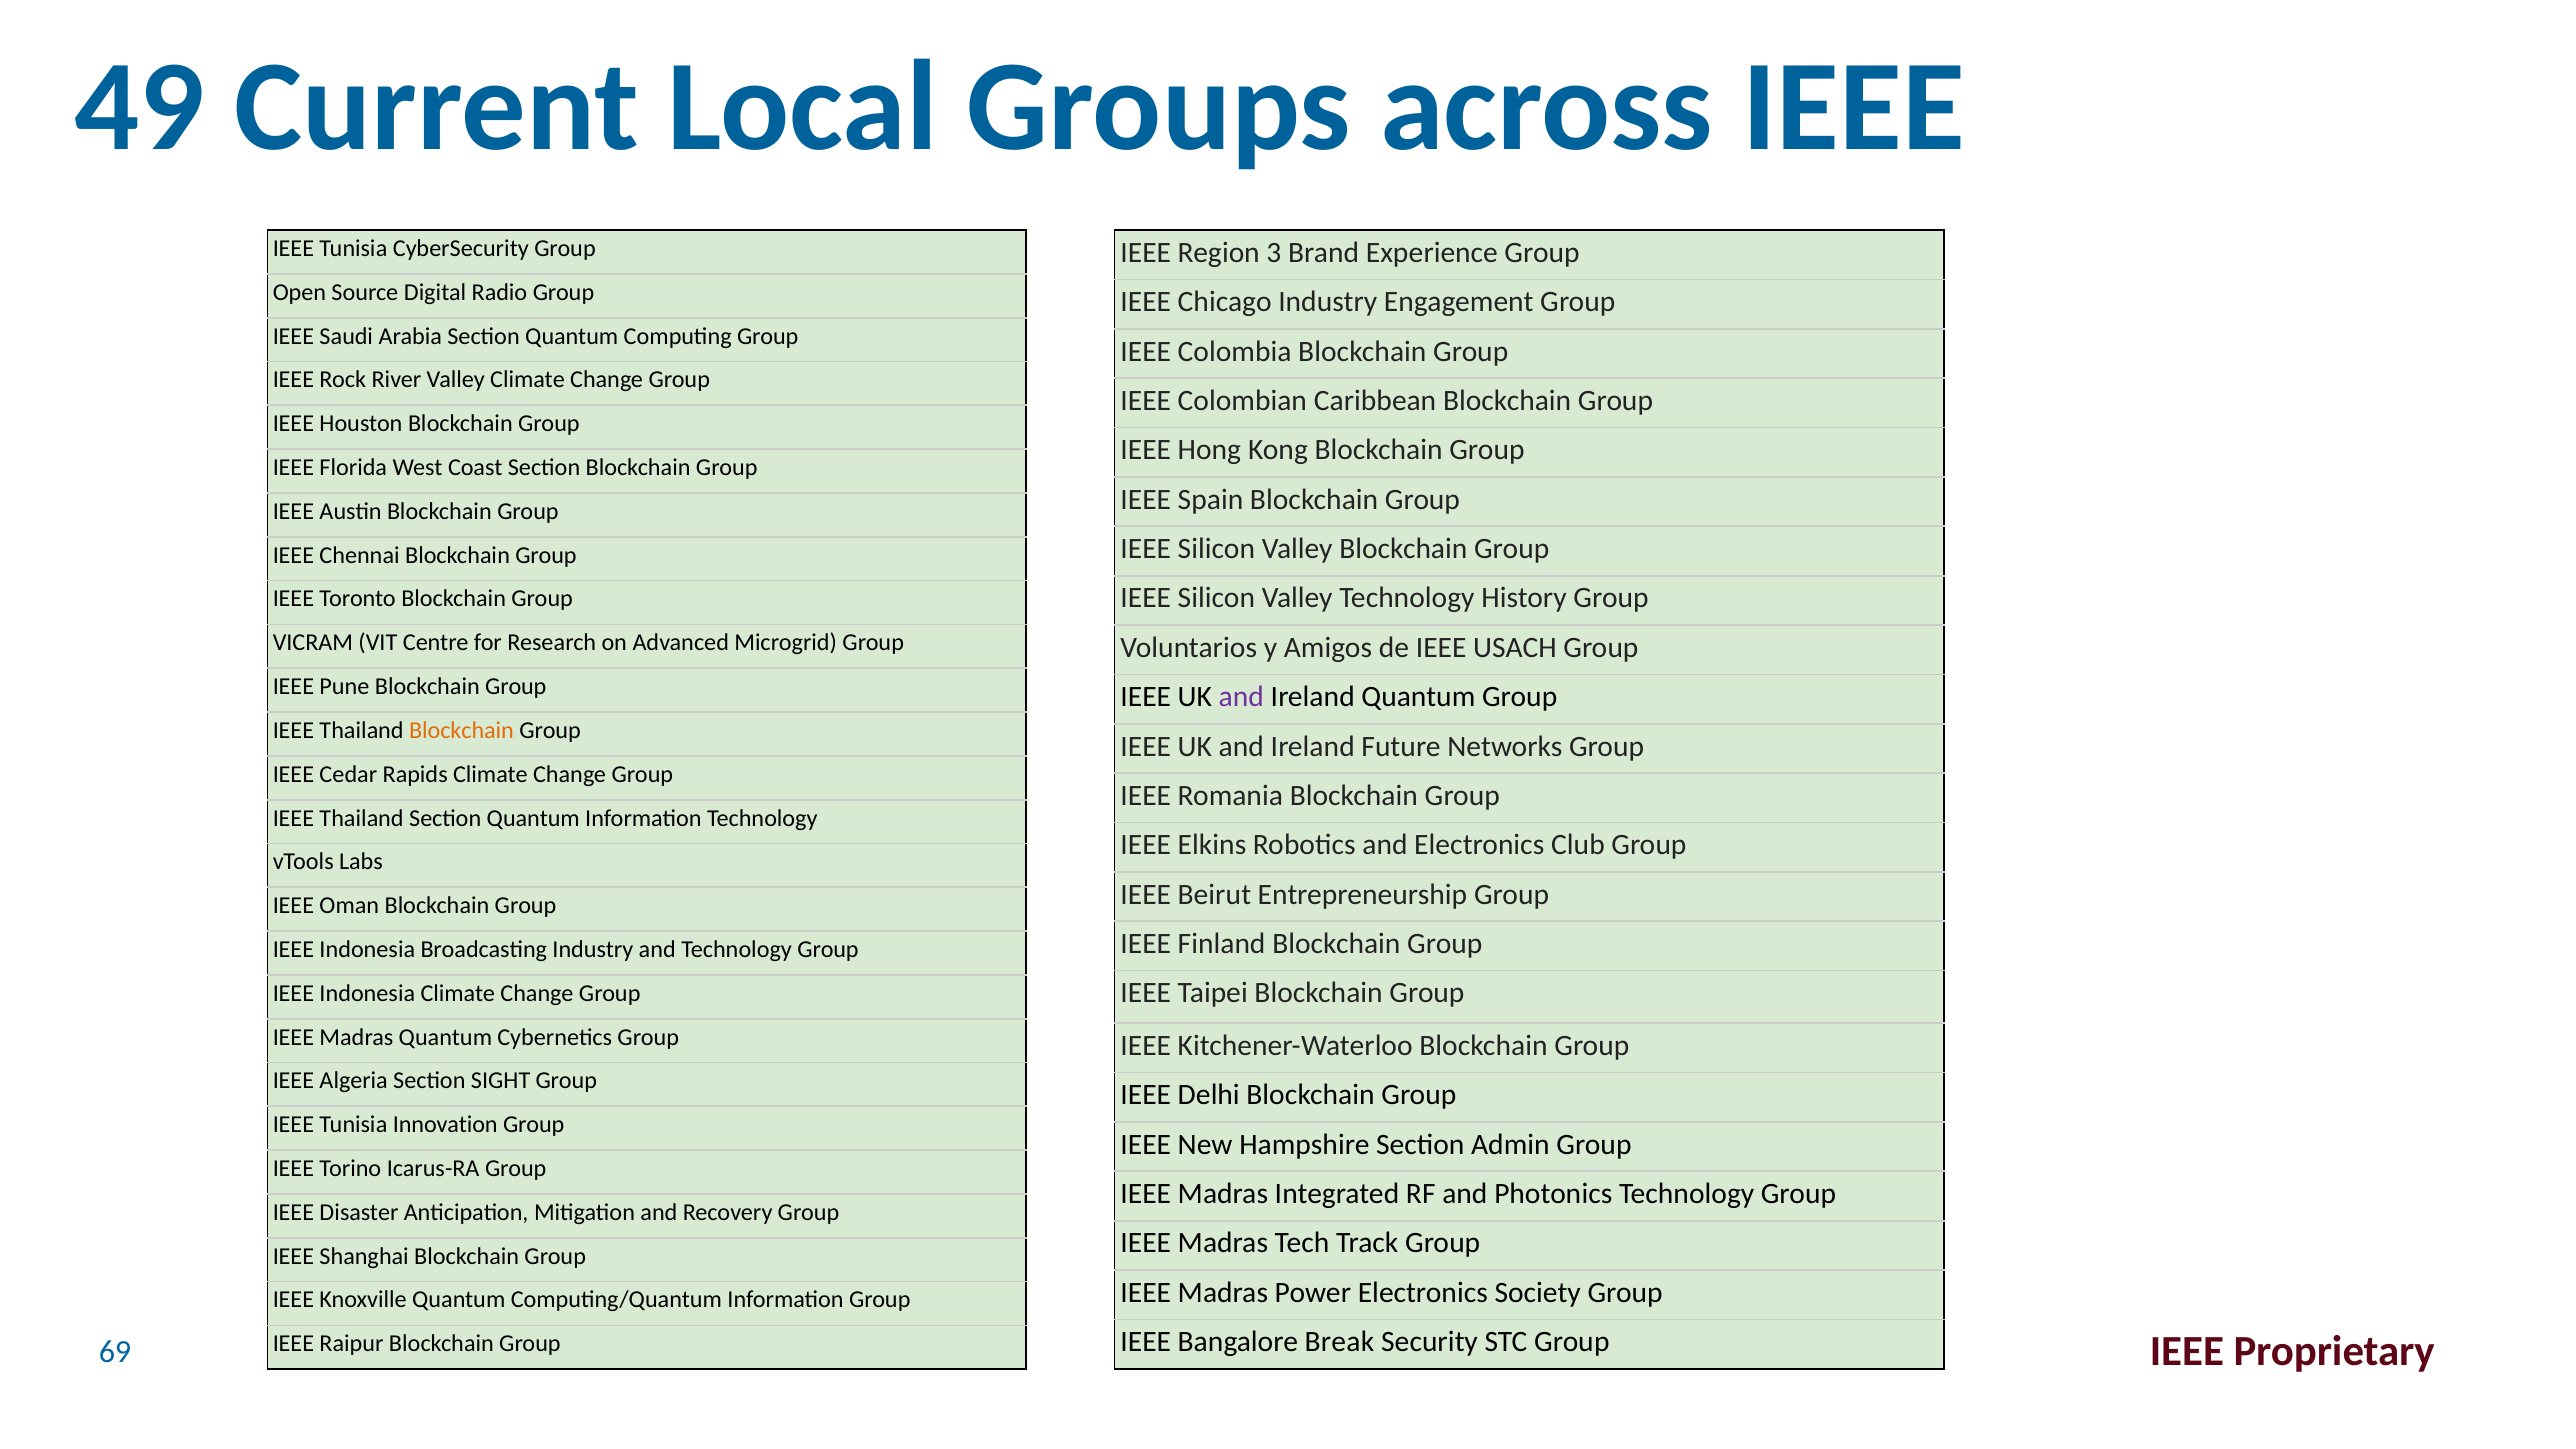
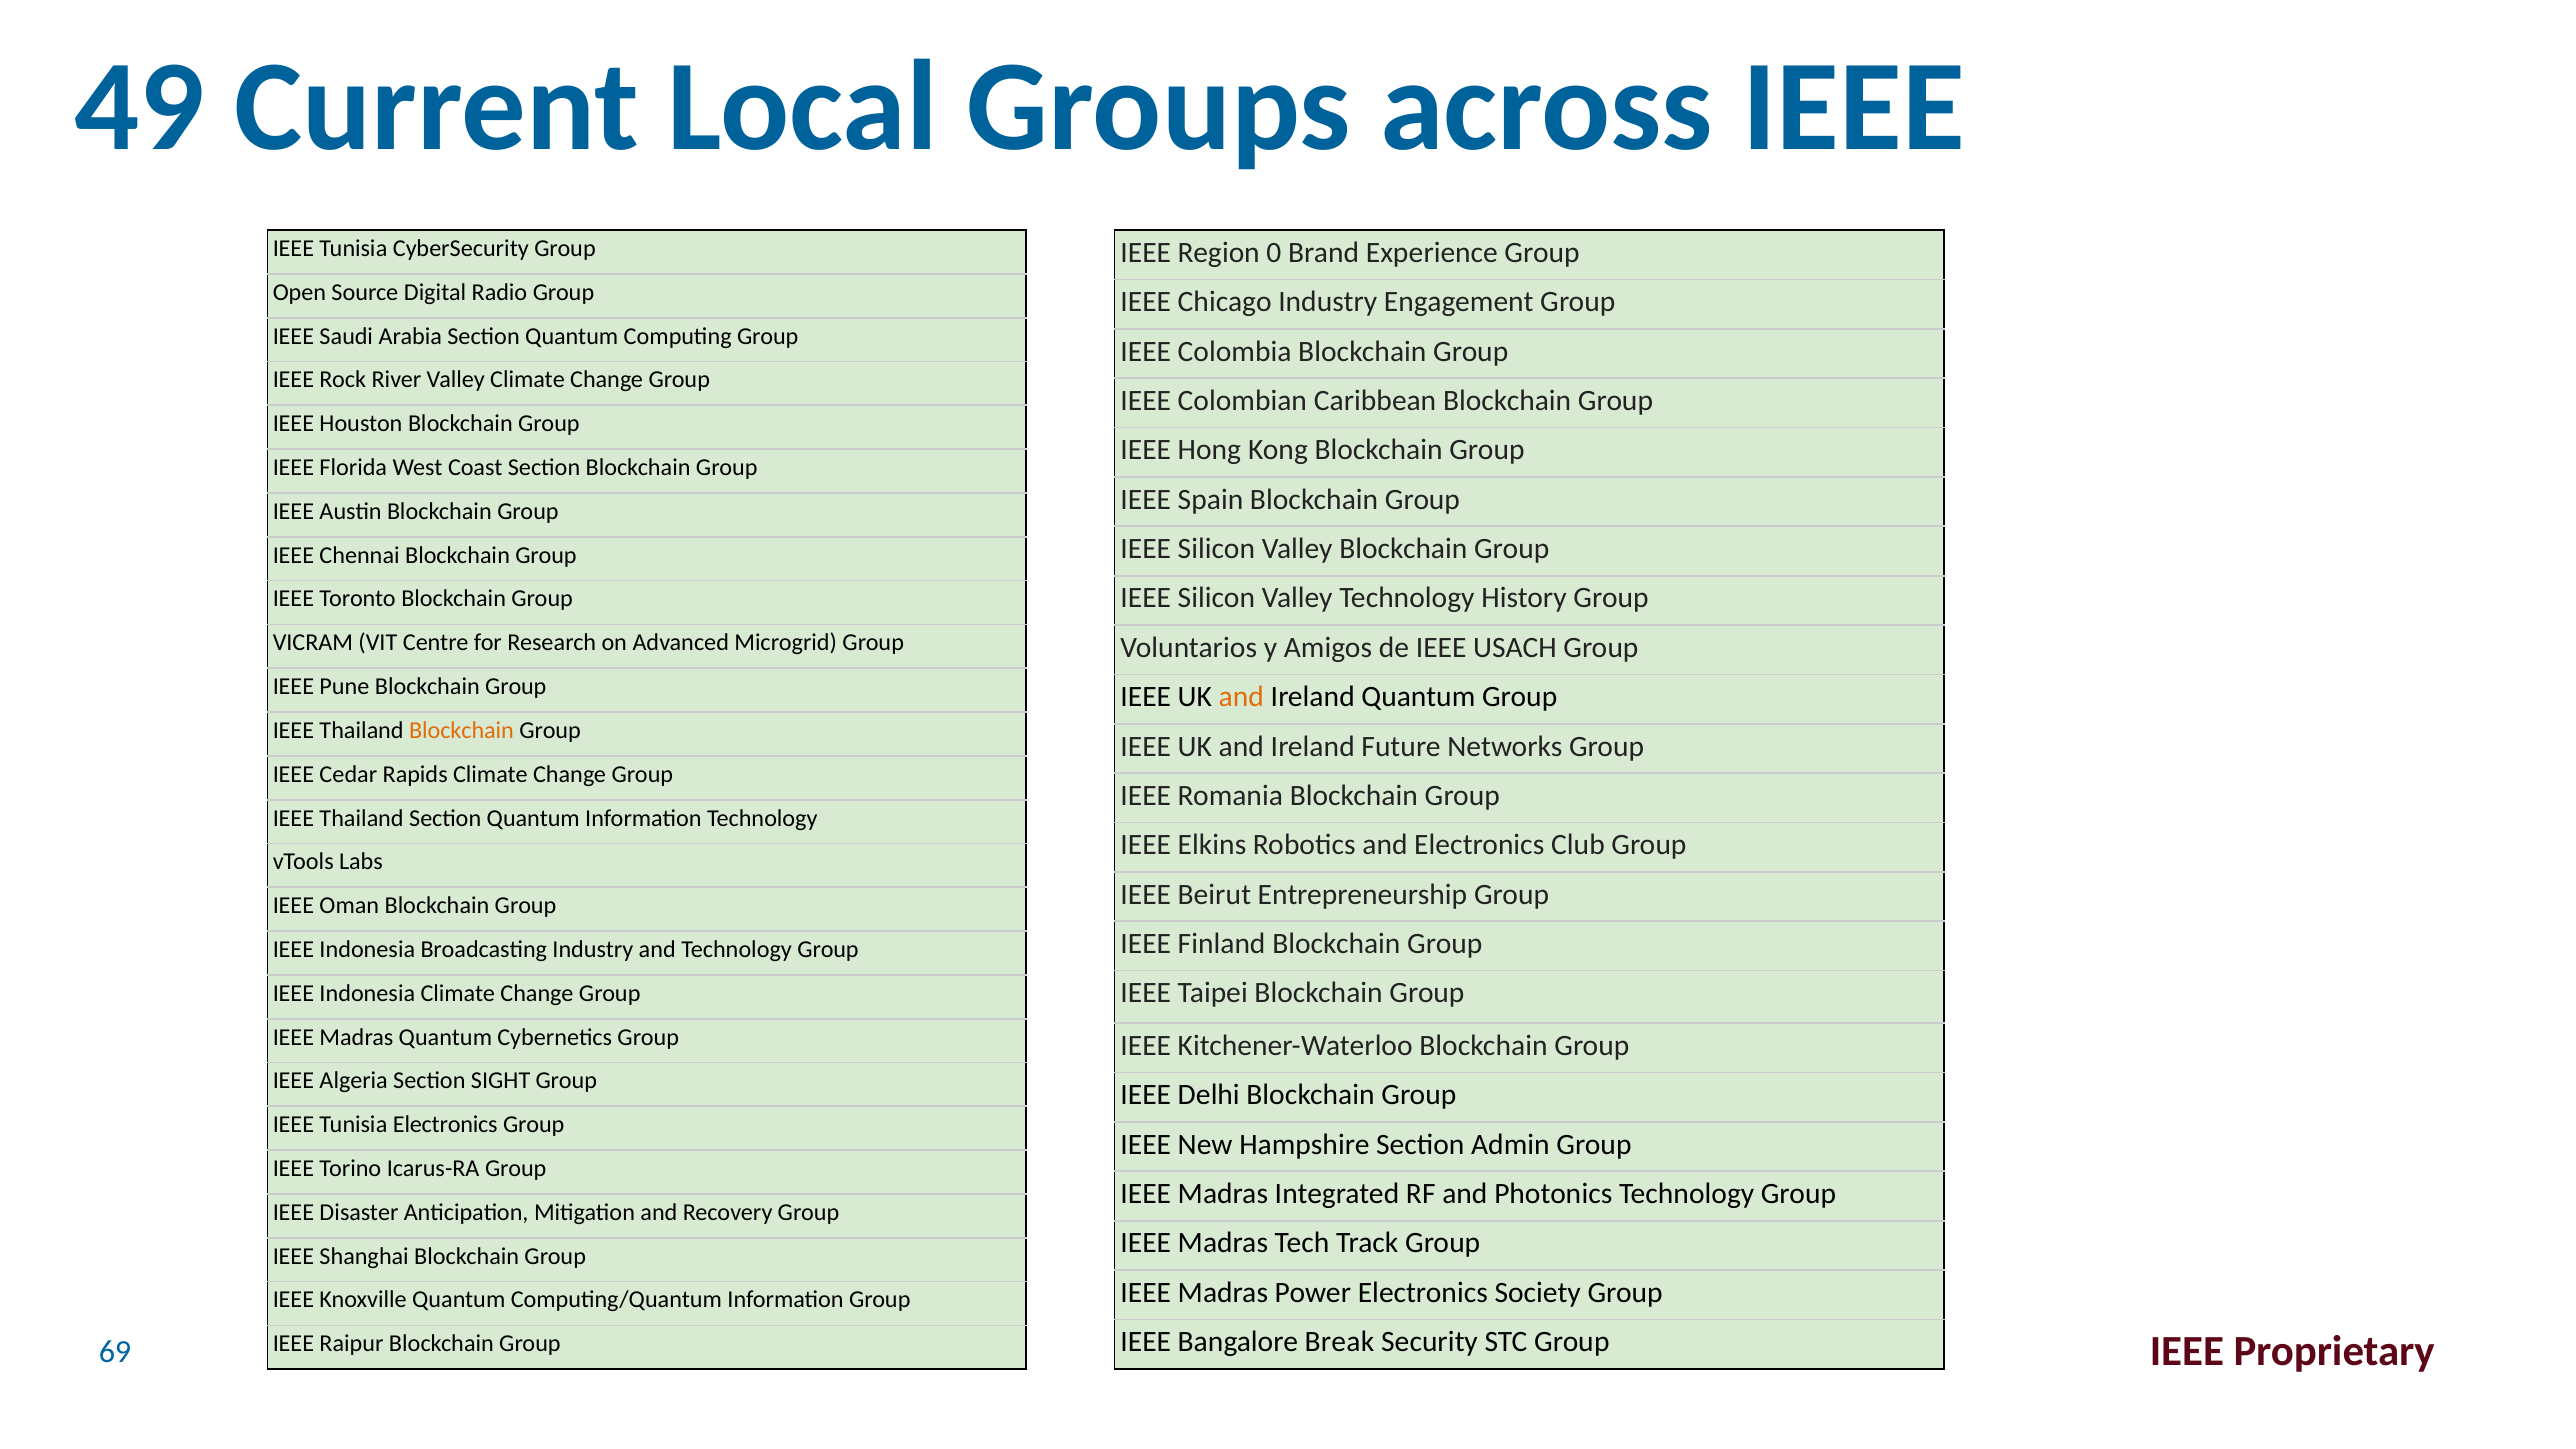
3: 3 -> 0 (1274, 253)
and colour: purple -> orange (1241, 697)
Tunisia Innovation: Innovation -> Electronics (445, 1125)
